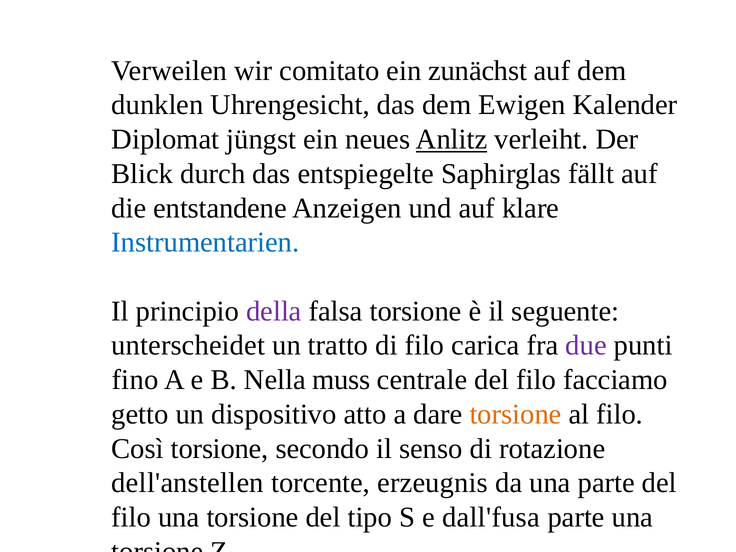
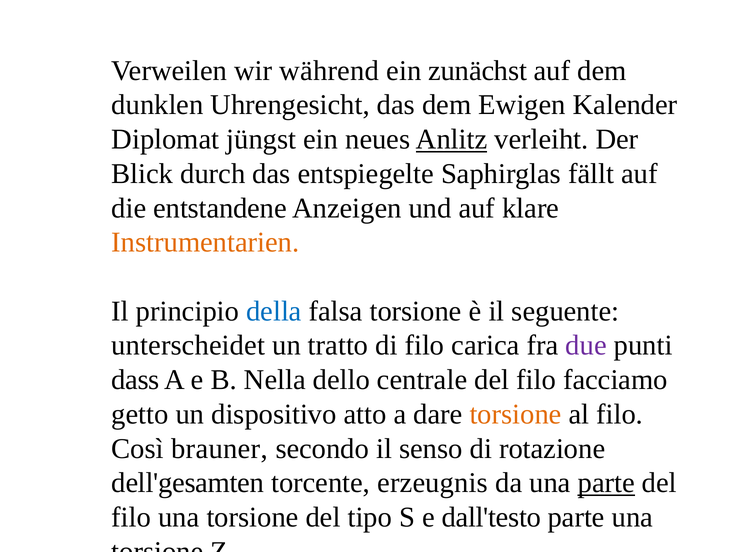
comitato: comitato -> während (329, 71)
Instrumentarien colour: blue -> orange (205, 242)
della colour: purple -> blue (274, 311)
fino: fino -> dass (135, 380)
muss: muss -> dello (341, 380)
Così torsione: torsione -> brauner (219, 449)
dell'anstellen: dell'anstellen -> dell'gesamten (188, 483)
parte underline: none -> present (606, 483)
dall'fusa: dall'fusa -> dall'testo (491, 517)
